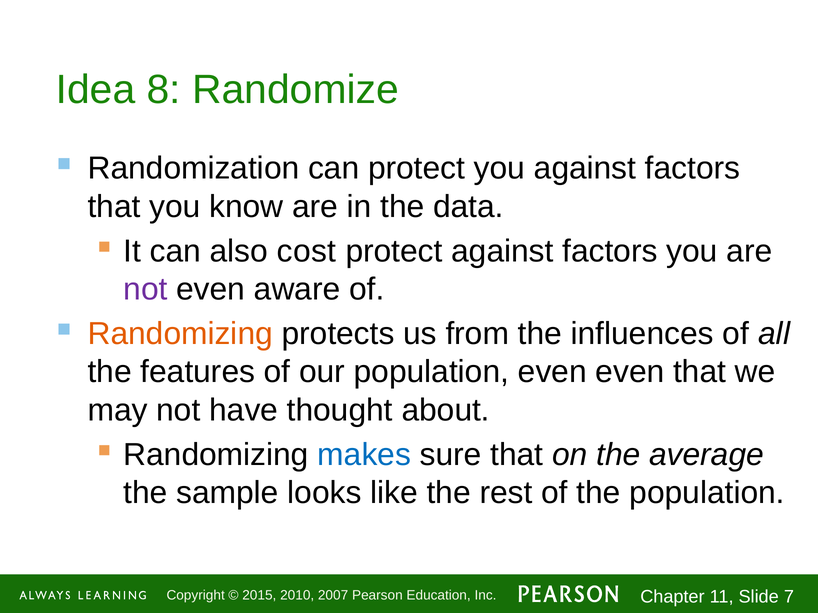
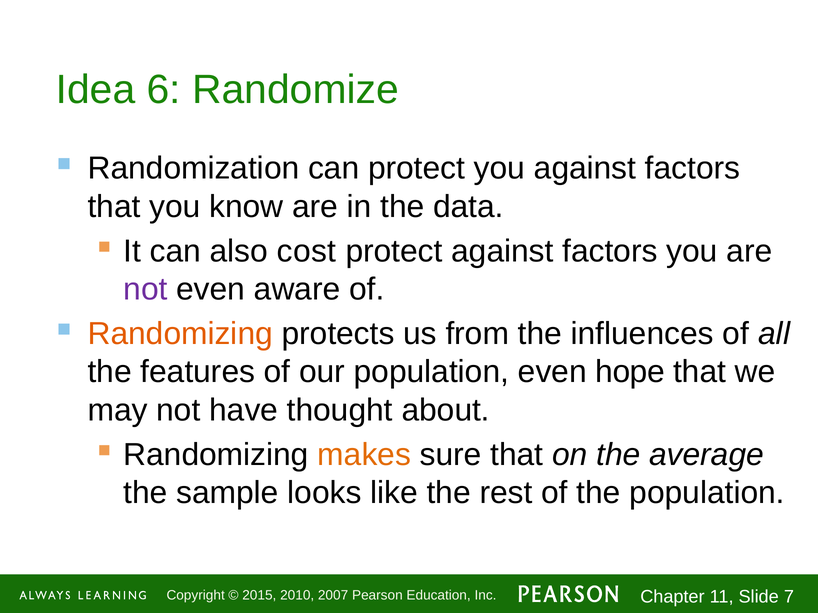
8: 8 -> 6 (164, 90)
even even: even -> hope (630, 372)
makes colour: blue -> orange (364, 455)
